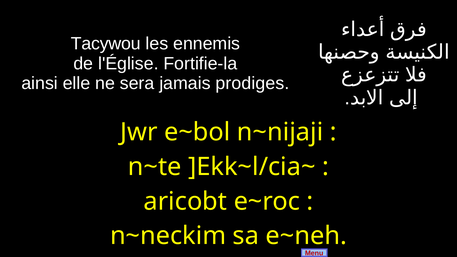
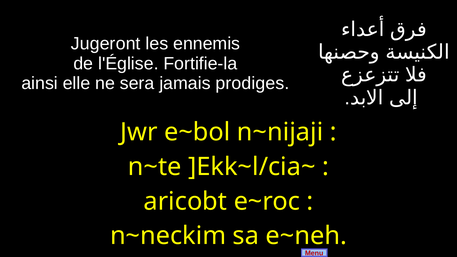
Tacywou: Tacywou -> Jugeront (106, 44)
